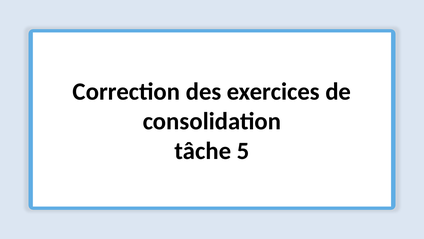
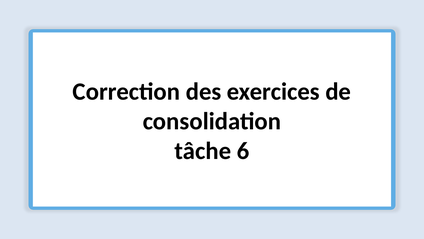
5: 5 -> 6 (243, 151)
